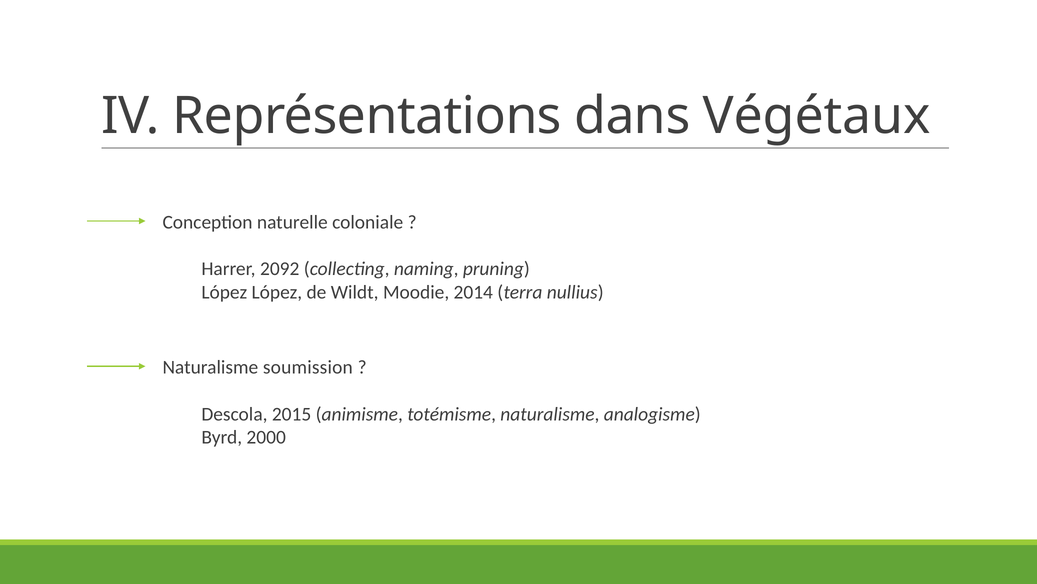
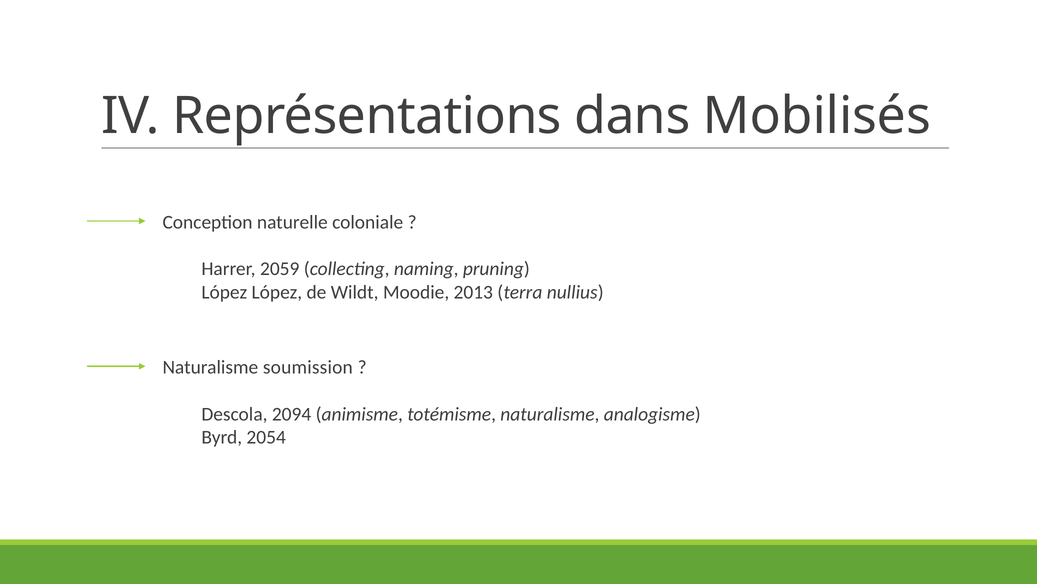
Végétaux: Végétaux -> Mobilisés (817, 116)
2092: 2092 -> 2059 (280, 269)
2014: 2014 -> 2013 (473, 292)
2015: 2015 -> 2094 (292, 414)
2000: 2000 -> 2054 (266, 437)
